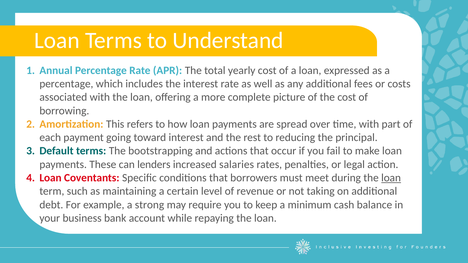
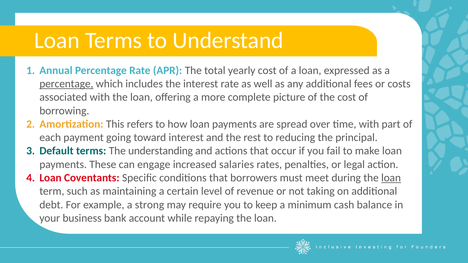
percentage underline: none -> present (66, 84)
bootstrapping: bootstrapping -> understanding (161, 151)
lenders: lenders -> engage (154, 165)
